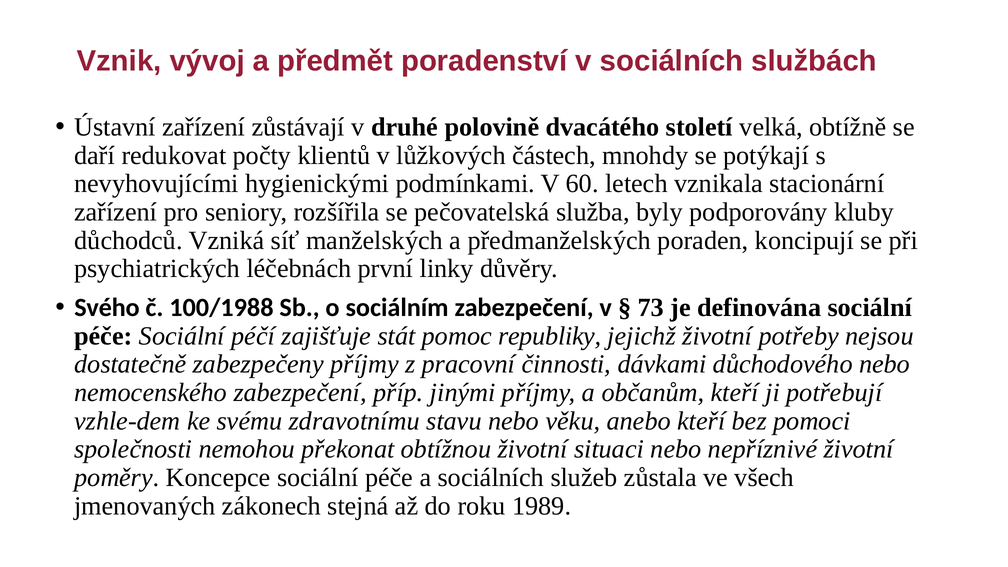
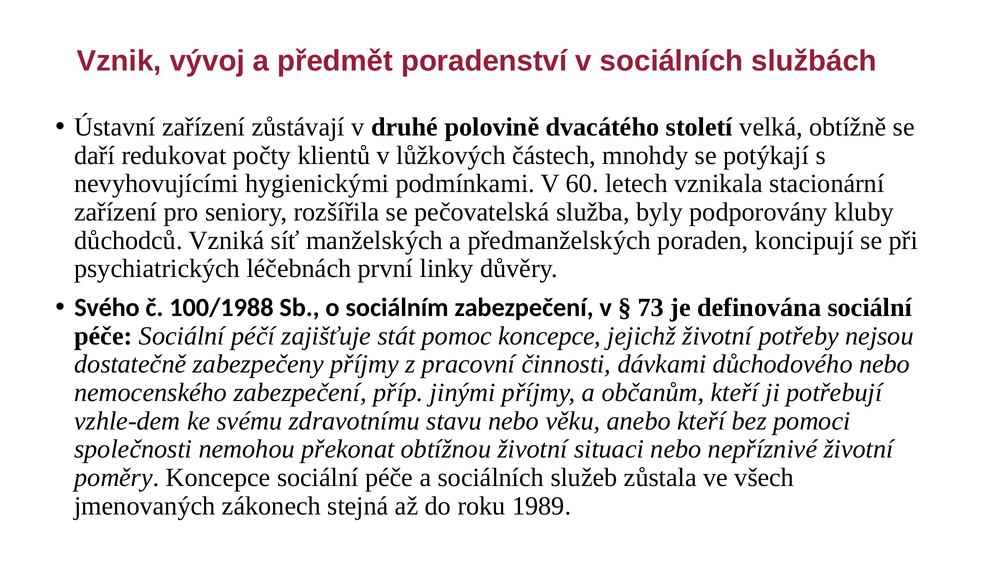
pomoc republiky: republiky -> koncepce (550, 336)
